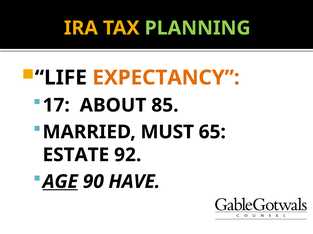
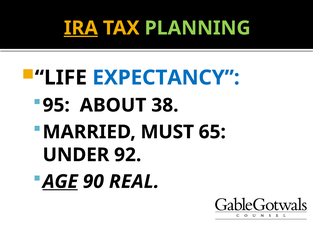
IRA underline: none -> present (81, 28)
EXPECTANCY colour: orange -> blue (166, 78)
17: 17 -> 95 (56, 106)
85: 85 -> 38 (165, 106)
ESTATE: ESTATE -> UNDER (76, 155)
HAVE: HAVE -> REAL (134, 182)
